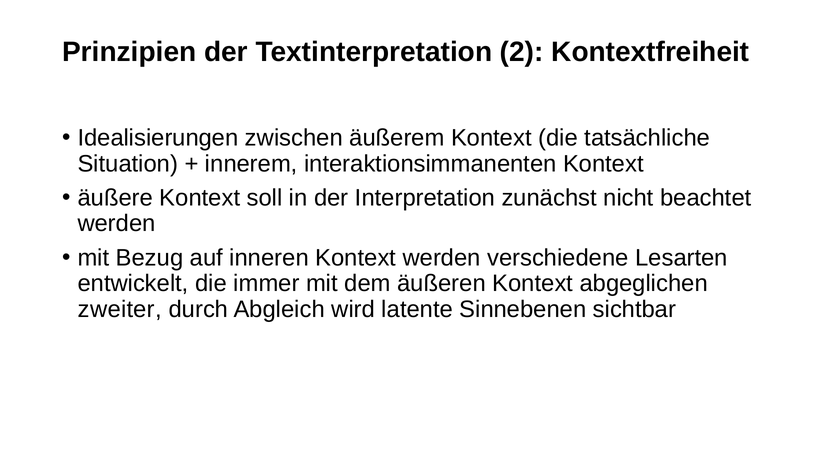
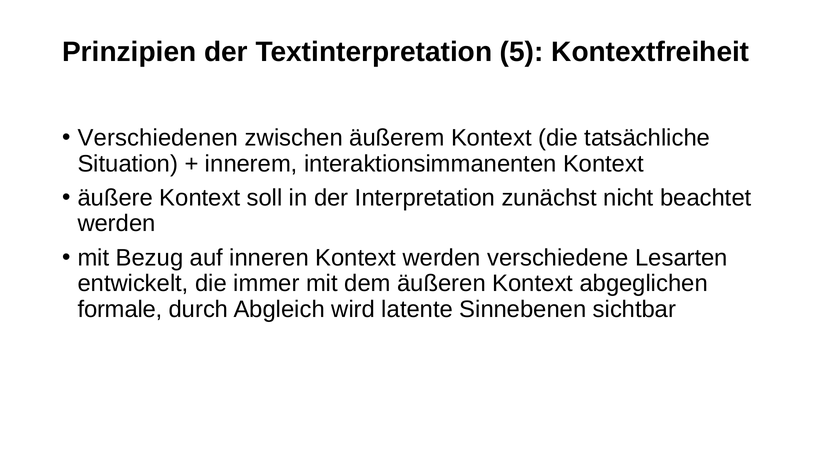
2: 2 -> 5 (522, 52)
Idealisierungen: Idealisierungen -> Verschiedenen (158, 138)
zweiter: zweiter -> formale (120, 310)
